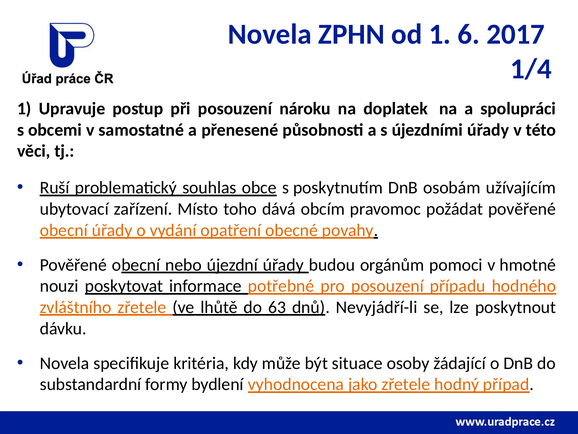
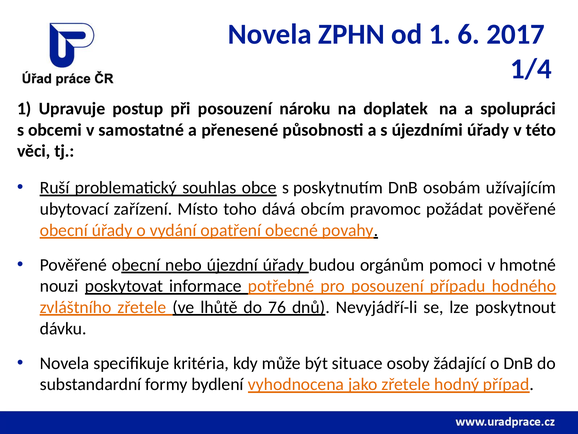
63: 63 -> 76 (277, 307)
